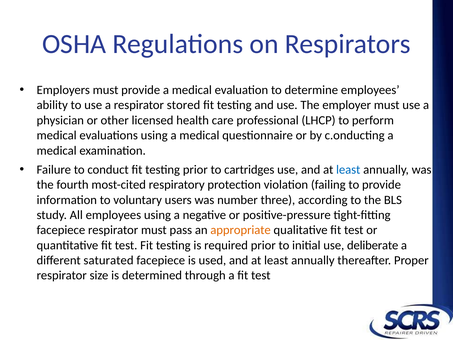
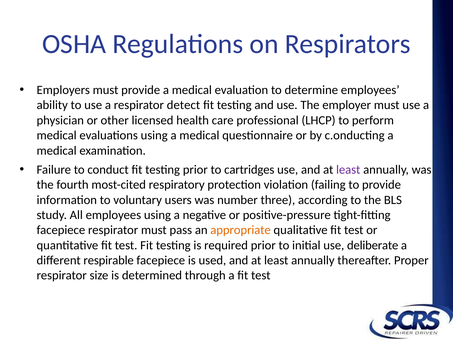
stored: stored -> detect (184, 105)
least colour: blue -> purple (348, 170)
saturated: saturated -> respirable (109, 260)
